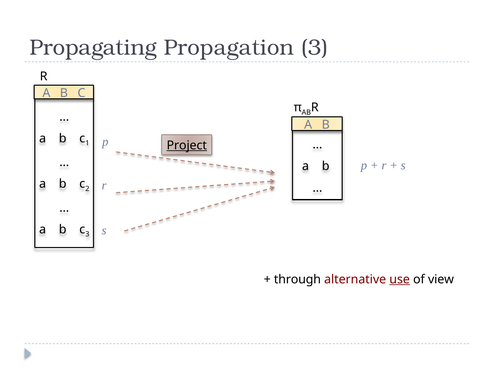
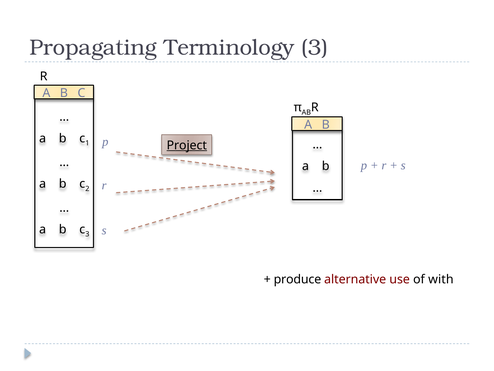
Propagation: Propagation -> Terminology (229, 48)
through: through -> produce (297, 279)
use underline: present -> none (400, 279)
view: view -> with (441, 279)
